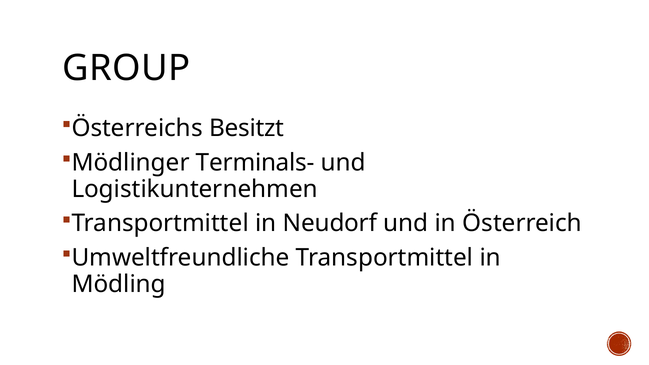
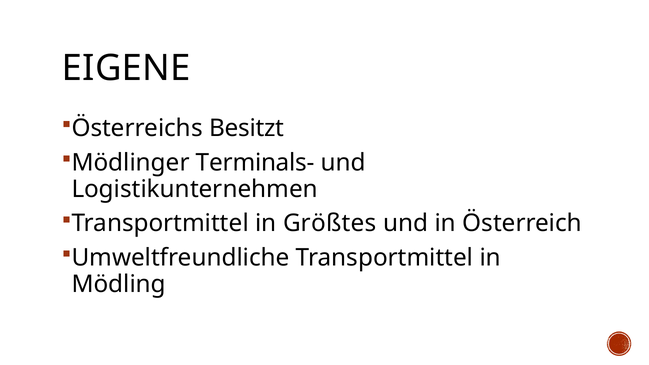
GROUP: GROUP -> EIGENE (126, 68)
Neudorf: Neudorf -> Größtes (330, 223)
